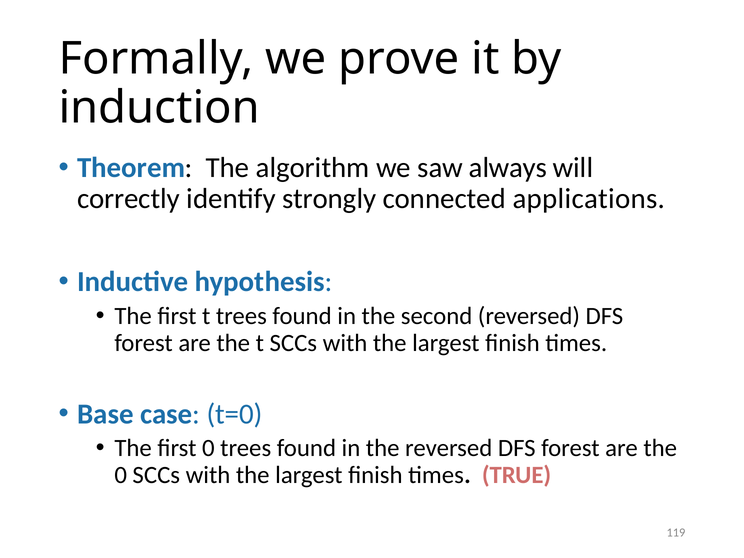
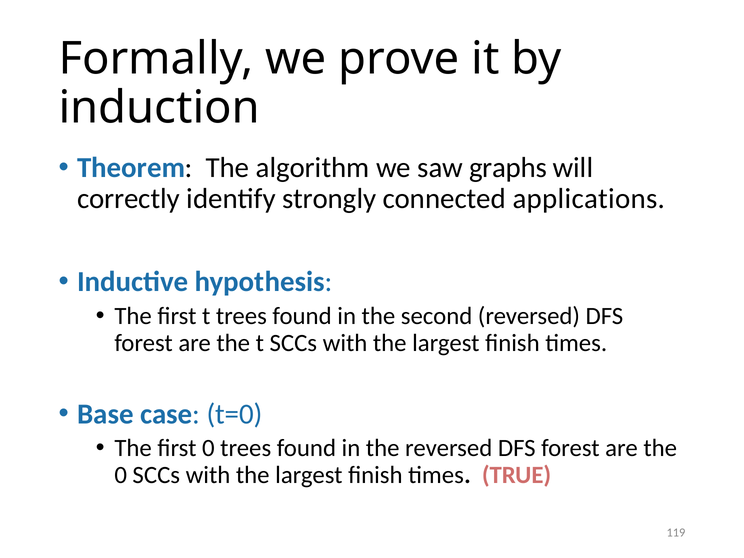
always: always -> graphs (508, 168)
